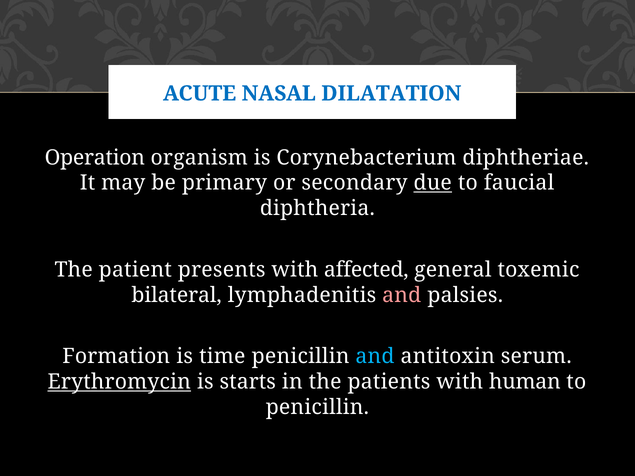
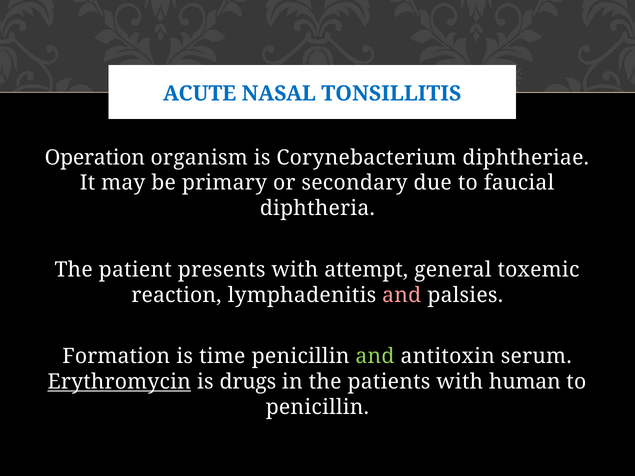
DILATATION: DILATATION -> TONSILLITIS (391, 94)
due underline: present -> none (433, 183)
affected: affected -> attempt (366, 270)
bilateral: bilateral -> reaction (176, 295)
and colour: light blue -> light green (375, 357)
starts: starts -> drugs (248, 382)
